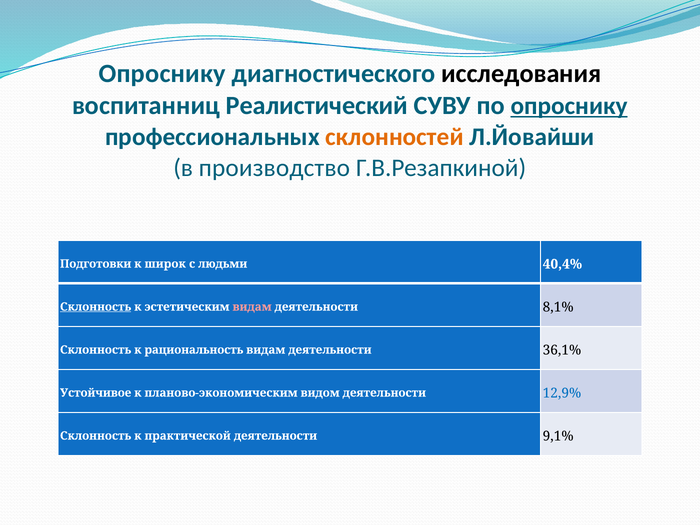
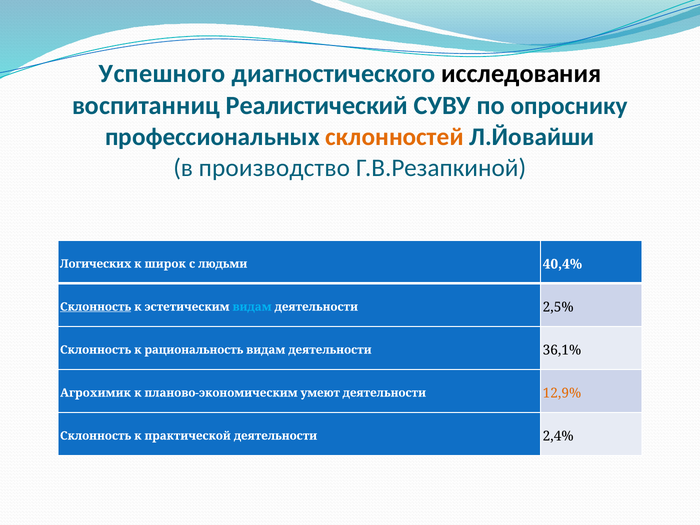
Опроснику: Опроснику -> Успешного (162, 74)
опроснику underline: present -> none (569, 106)
Подготовки: Подготовки -> Логических (96, 264)
видам colour: pink -> light blue (252, 307)
8,1%: 8,1% -> 2,5% (558, 307)
Устойчивое: Устойчивое -> Агрохимик (96, 393)
видом: видом -> умеют (320, 393)
12,9% colour: blue -> orange (562, 393)
9,1%: 9,1% -> 2,4% (558, 436)
